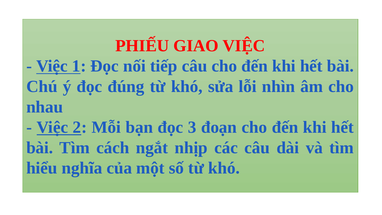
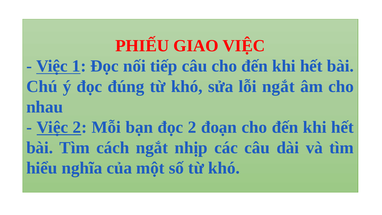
lỗi nhìn: nhìn -> ngắt (278, 86)
đọc 3: 3 -> 2 (192, 127)
